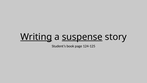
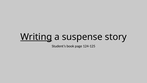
suspense underline: present -> none (82, 37)
